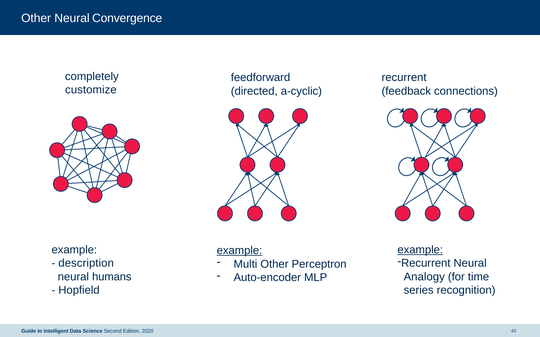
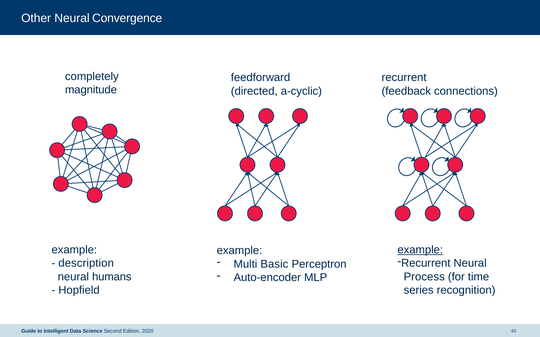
customize: customize -> magnitude (91, 90)
example underline: present -> none (239, 251)
Multi Other: Other -> Basic (274, 264)
Analogy: Analogy -> Process (424, 277)
